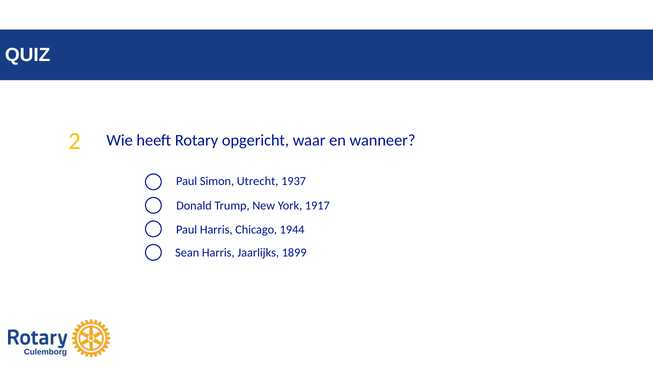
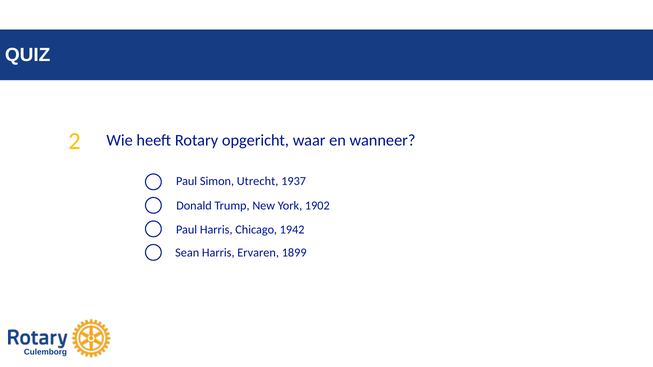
1917: 1917 -> 1902 (317, 206)
1944: 1944 -> 1942 (292, 230)
Jaarlijks: Jaarlijks -> Ervaren (258, 253)
